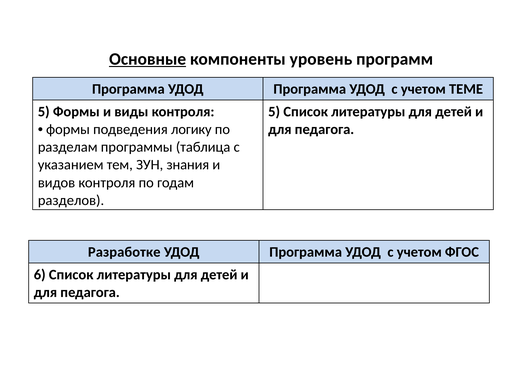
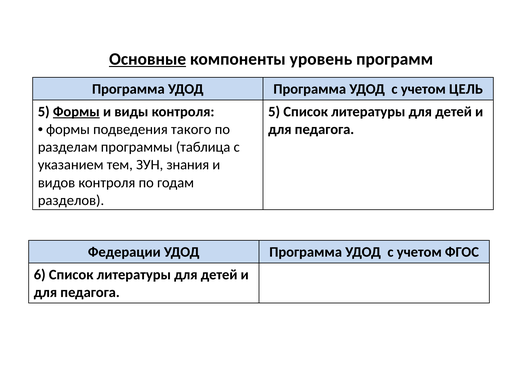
ТЕМЕ: ТЕМЕ -> ЦЕЛЬ (466, 89)
Формы underline: none -> present (76, 112)
логику: логику -> такого (191, 130)
Разработке: Разработке -> Федерации (124, 252)
